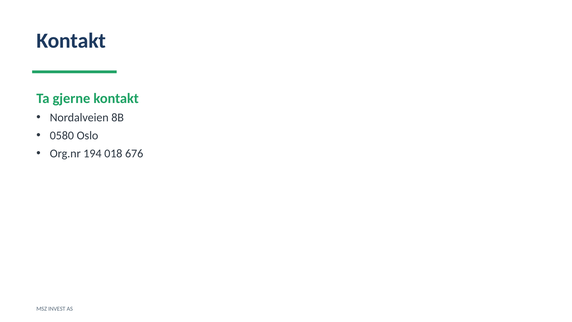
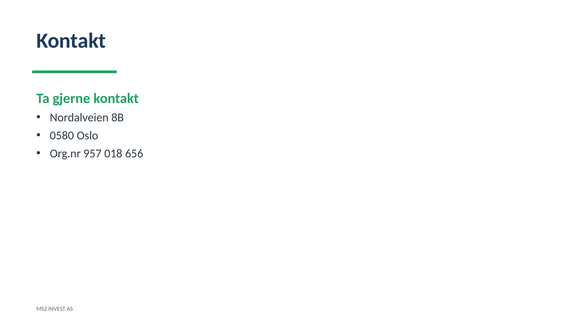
194: 194 -> 957 (92, 153)
676: 676 -> 656 (134, 153)
